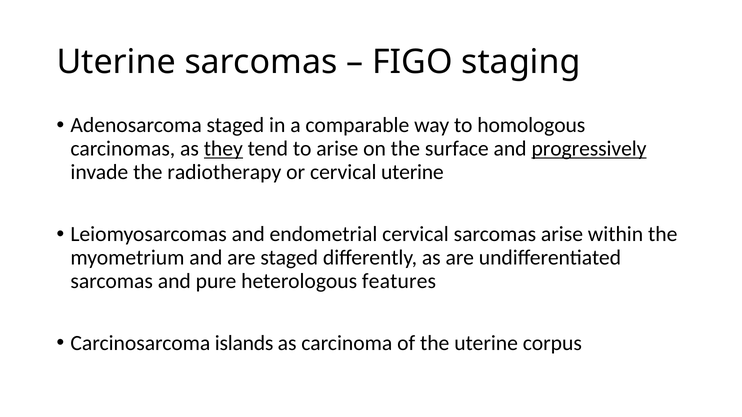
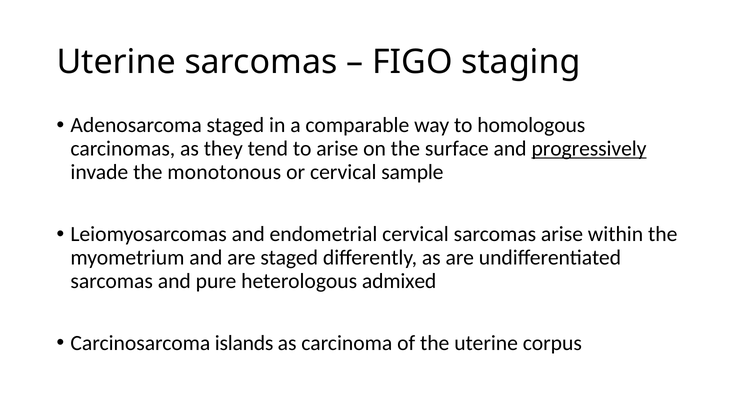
they underline: present -> none (223, 149)
radiotherapy: radiotherapy -> monotonous (224, 172)
cervical uterine: uterine -> sample (412, 172)
features: features -> admixed (399, 281)
